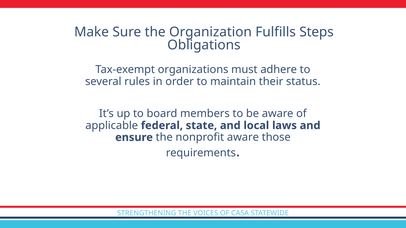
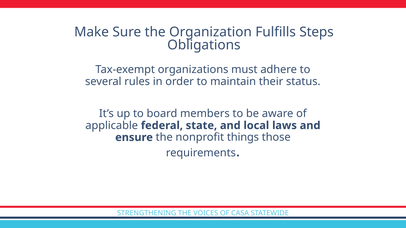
nonprofit aware: aware -> things (243, 138)
